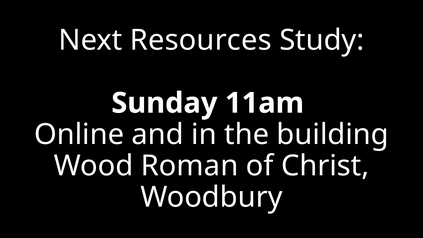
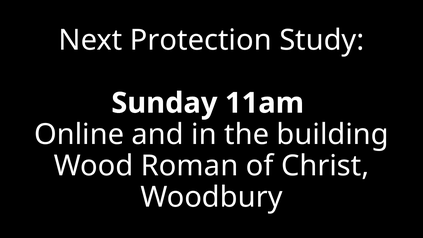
Resources: Resources -> Protection (201, 40)
